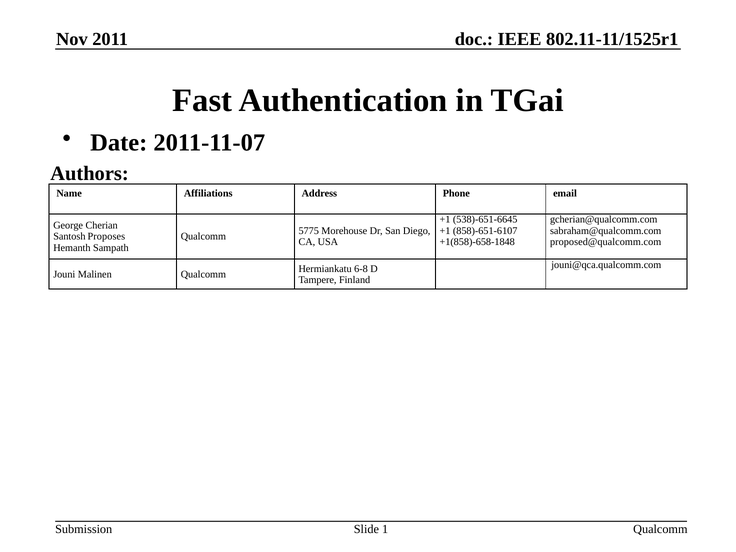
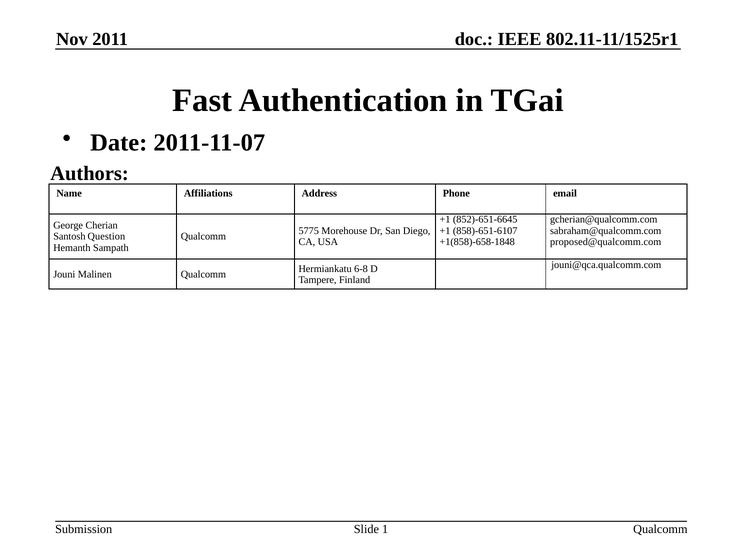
538)-651-6645: 538)-651-6645 -> 852)-651-6645 (485, 220)
Proposes: Proposes -> Question (106, 236)
